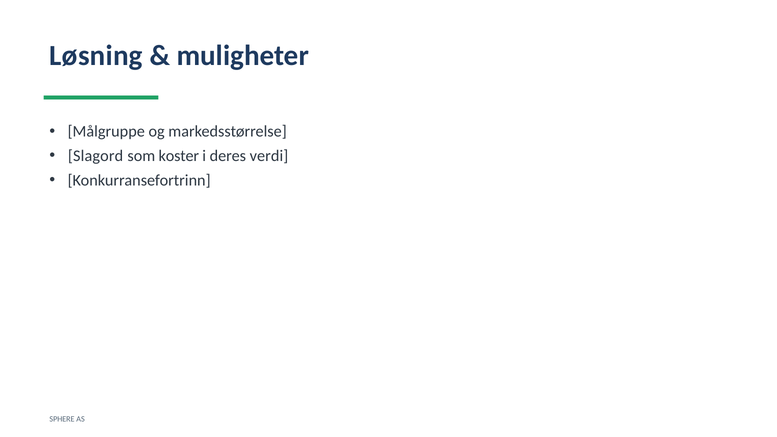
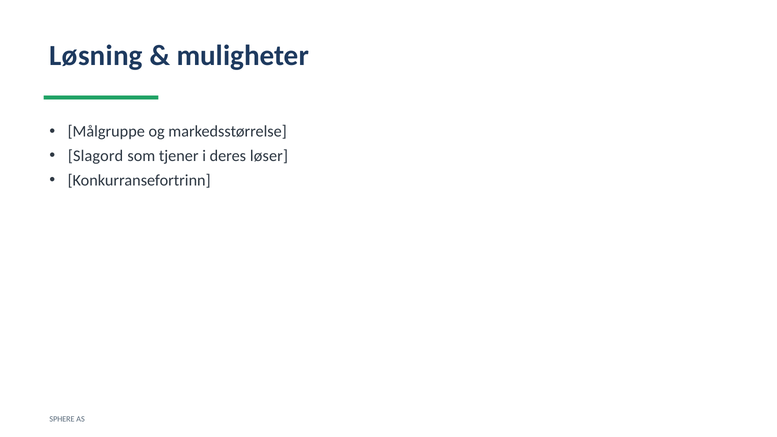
koster: koster -> tjener (179, 156)
verdi: verdi -> løser (269, 156)
